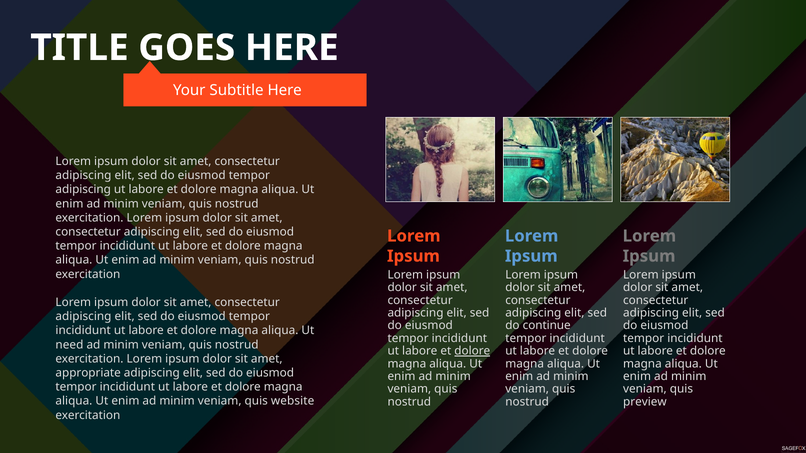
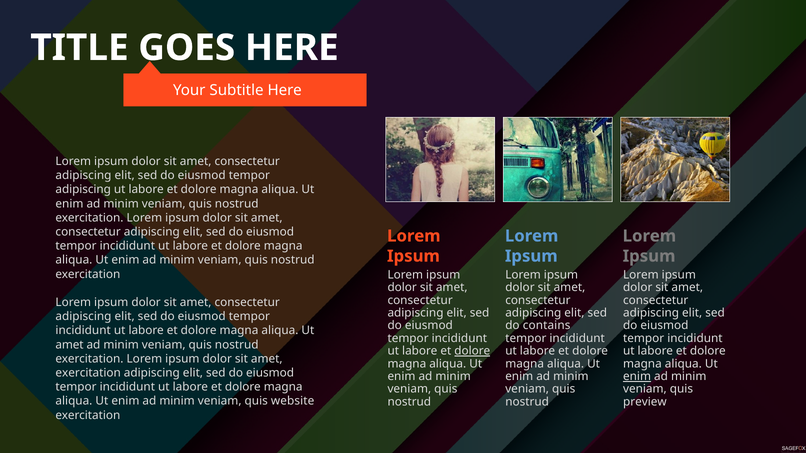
continue: continue -> contains (547, 326)
need: need -> amet (70, 345)
appropriate: appropriate -> exercitation (88, 373)
enim underline: none -> present (637, 377)
